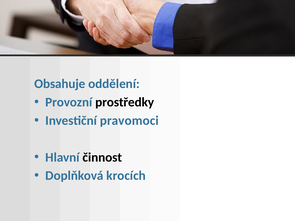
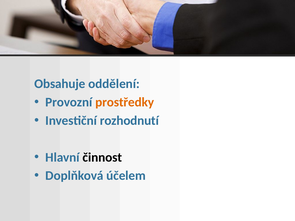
prostředky colour: black -> orange (125, 102)
pravomoci: pravomoci -> rozhodnutí (129, 121)
krocích: krocích -> účelem (126, 176)
